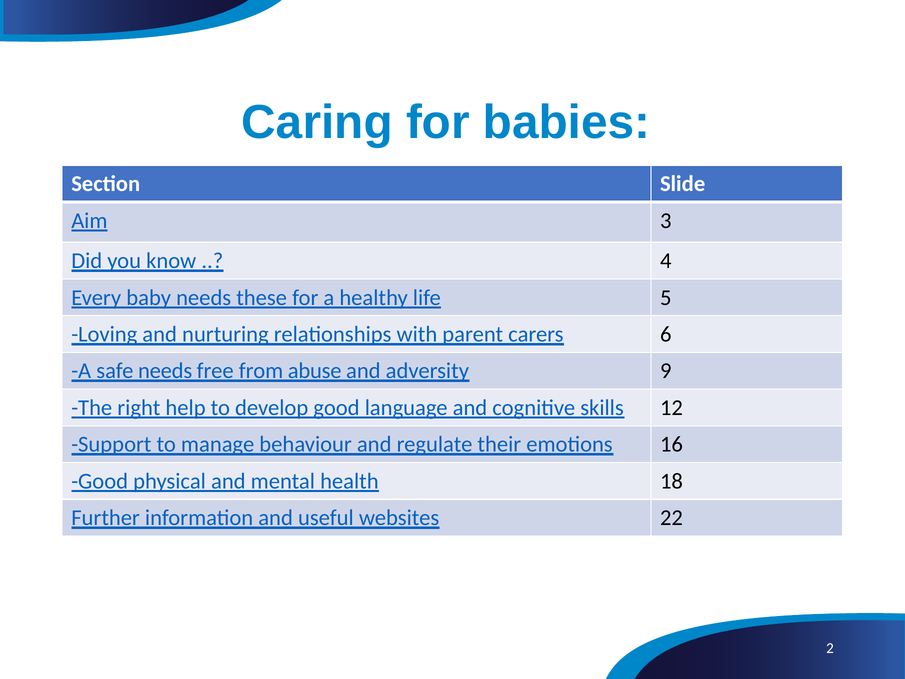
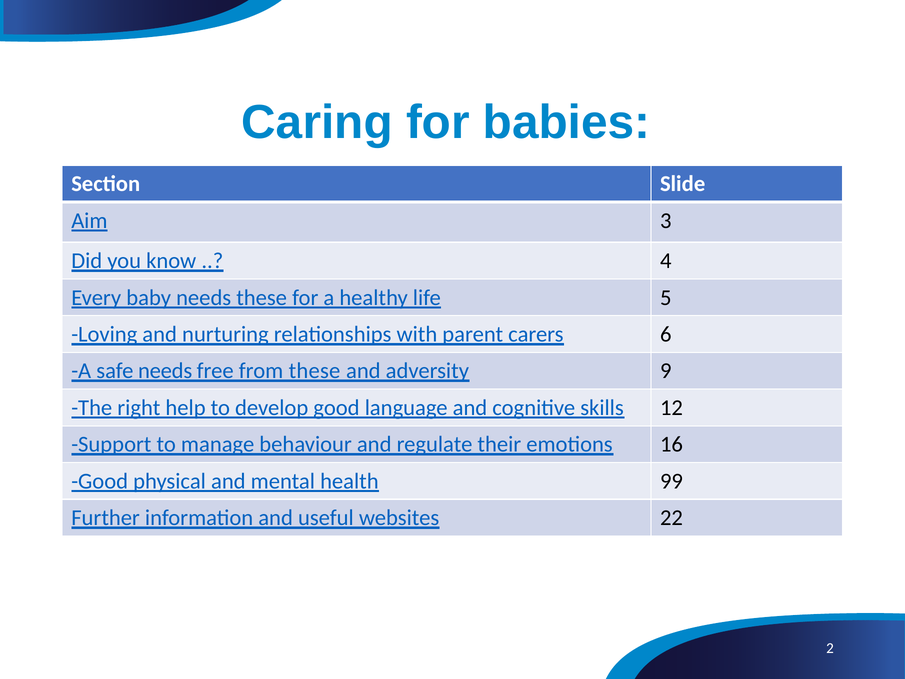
from abuse: abuse -> these (314, 371)
18: 18 -> 99 (671, 481)
